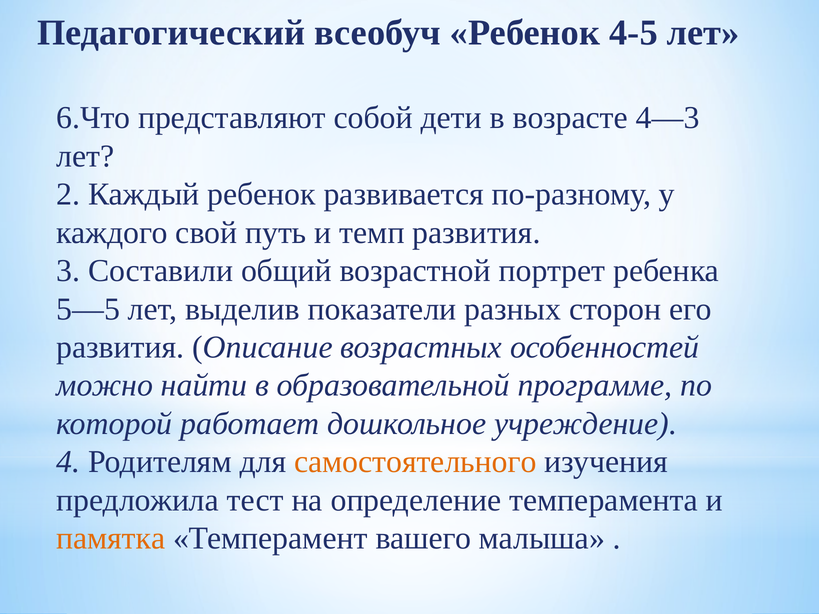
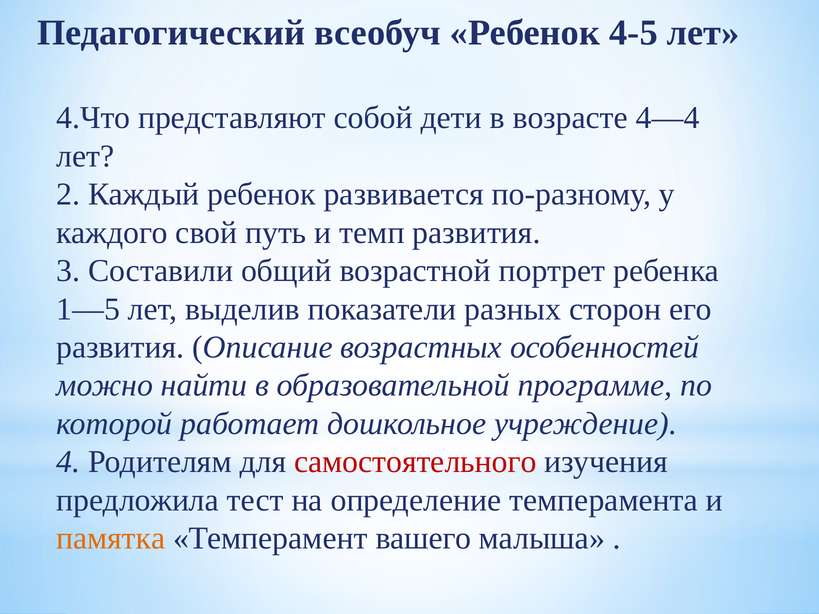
6.Что: 6.Что -> 4.Что (93, 118)
4—3: 4—3 -> 4—4 (668, 118)
5—5: 5—5 -> 1—5 (88, 309)
самостоятельного colour: orange -> red (415, 462)
